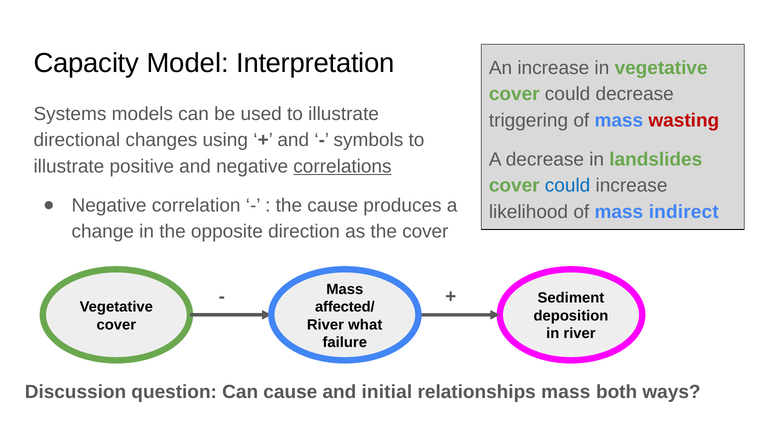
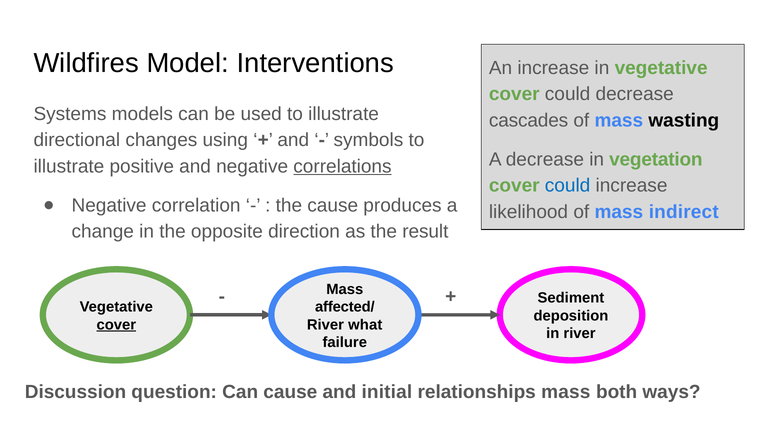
Capacity: Capacity -> Wildfires (86, 63)
Interpretation: Interpretation -> Interventions (315, 63)
triggering: triggering -> cascades (529, 120)
wasting colour: red -> black (684, 120)
landslides: landslides -> vegetation (656, 159)
the cover: cover -> result (425, 232)
cover underline: none -> present (116, 325)
